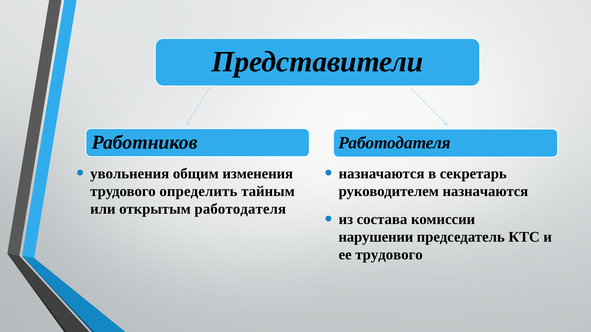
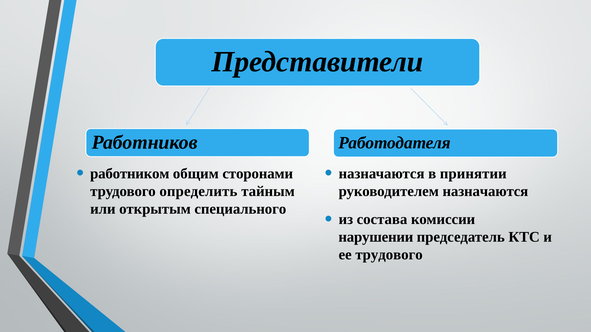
увольнения: увольнения -> работником (130, 174)
изменения: изменения -> сторонами (258, 174)
секретарь: секретарь -> принятии (473, 174)
открытым работодателя: работодателя -> специального (240, 209)
